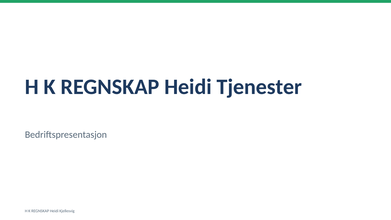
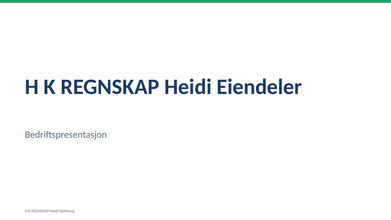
Tjenester: Tjenester -> Eiendeler (259, 87)
